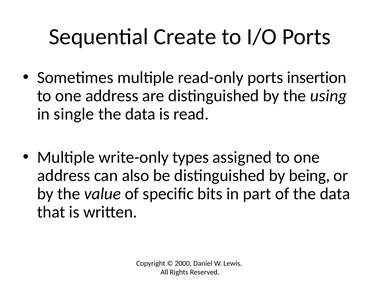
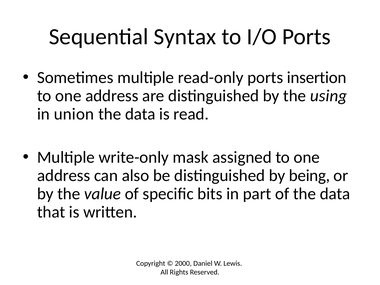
Create: Create -> Syntax (185, 37)
single: single -> union (74, 114)
types: types -> mask (191, 157)
